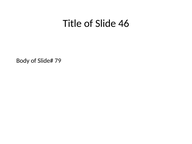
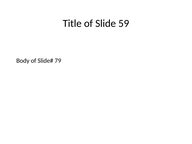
46: 46 -> 59 (124, 23)
